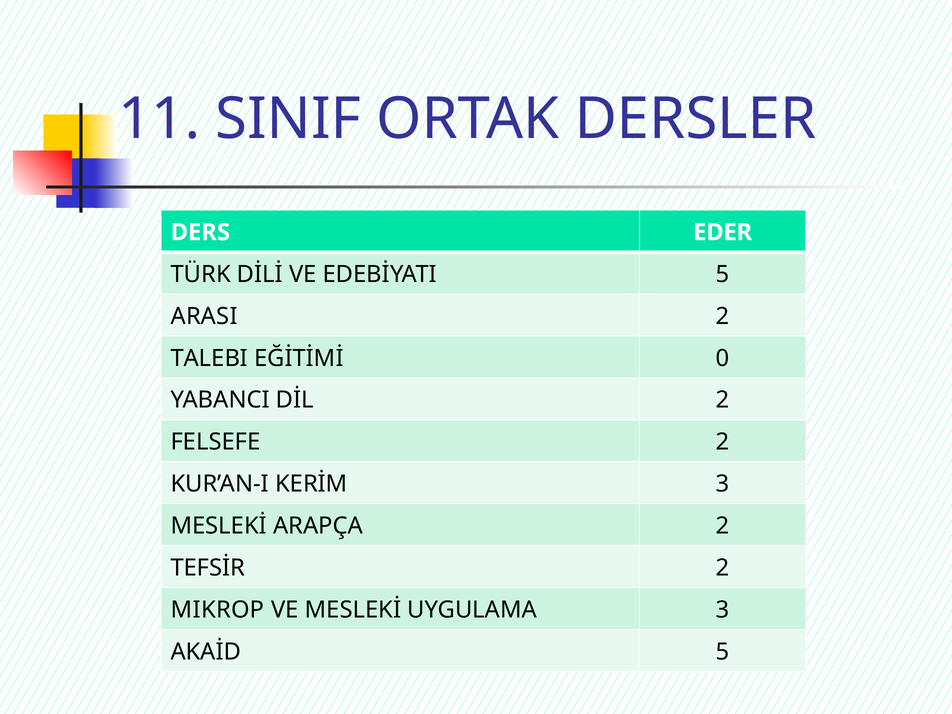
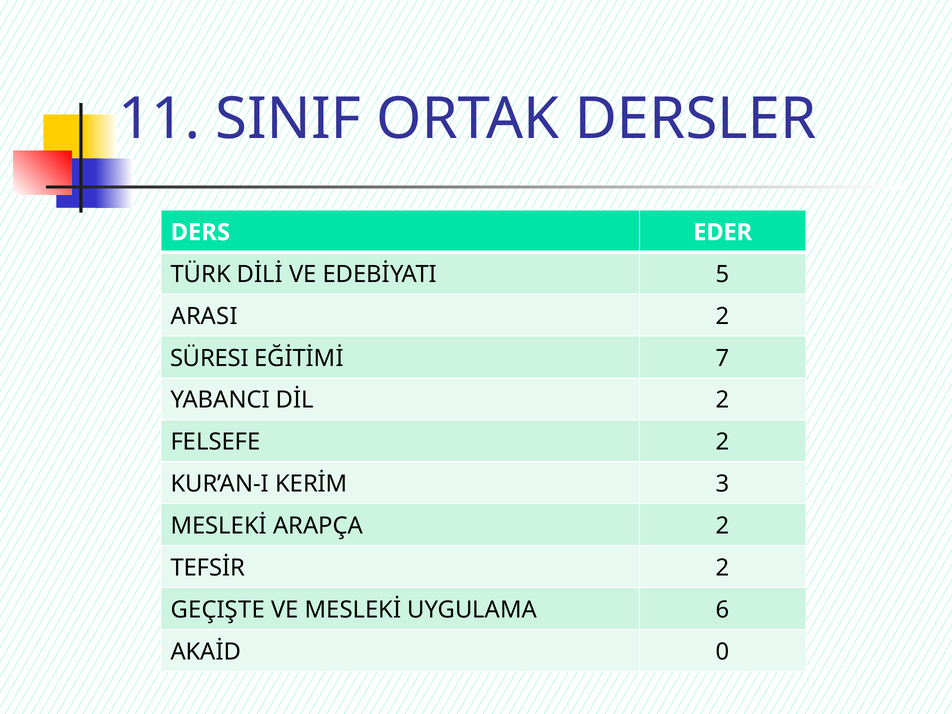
TALEBI: TALEBI -> SÜRESI (209, 358)
0: 0 -> 7 (723, 358)
MIKROP: MIKROP -> GEÇIŞTE (218, 610)
UYGULAMA 3: 3 -> 6 (723, 610)
AKAİD 5: 5 -> 0 (723, 652)
